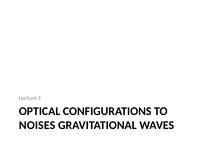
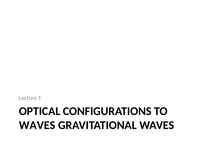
NOISES: NOISES -> WAVES (37, 125)
